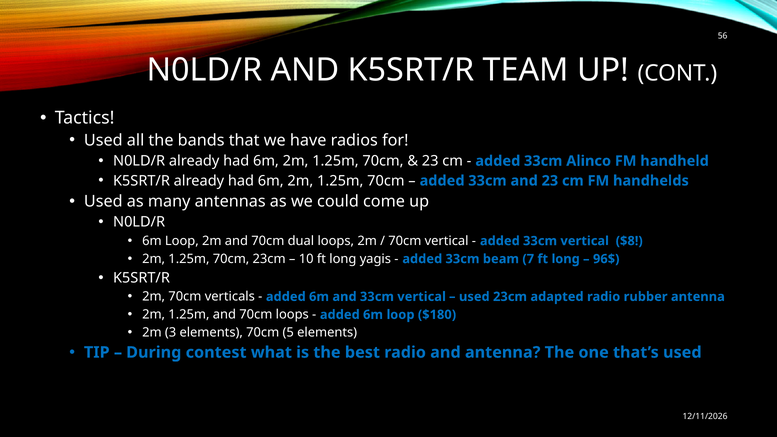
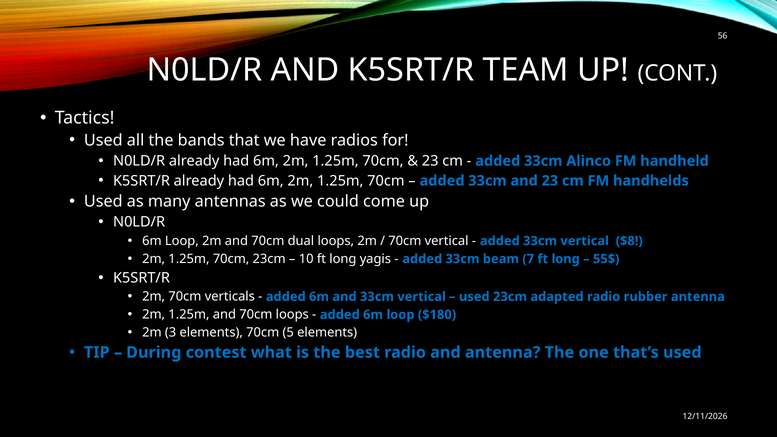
96$: 96$ -> 55$ (606, 259)
